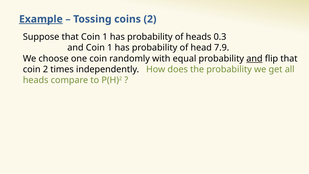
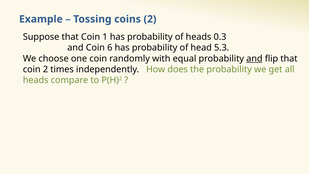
Example underline: present -> none (41, 19)
and Coin 1: 1 -> 6 (110, 48)
7.9: 7.9 -> 5.3 (222, 48)
